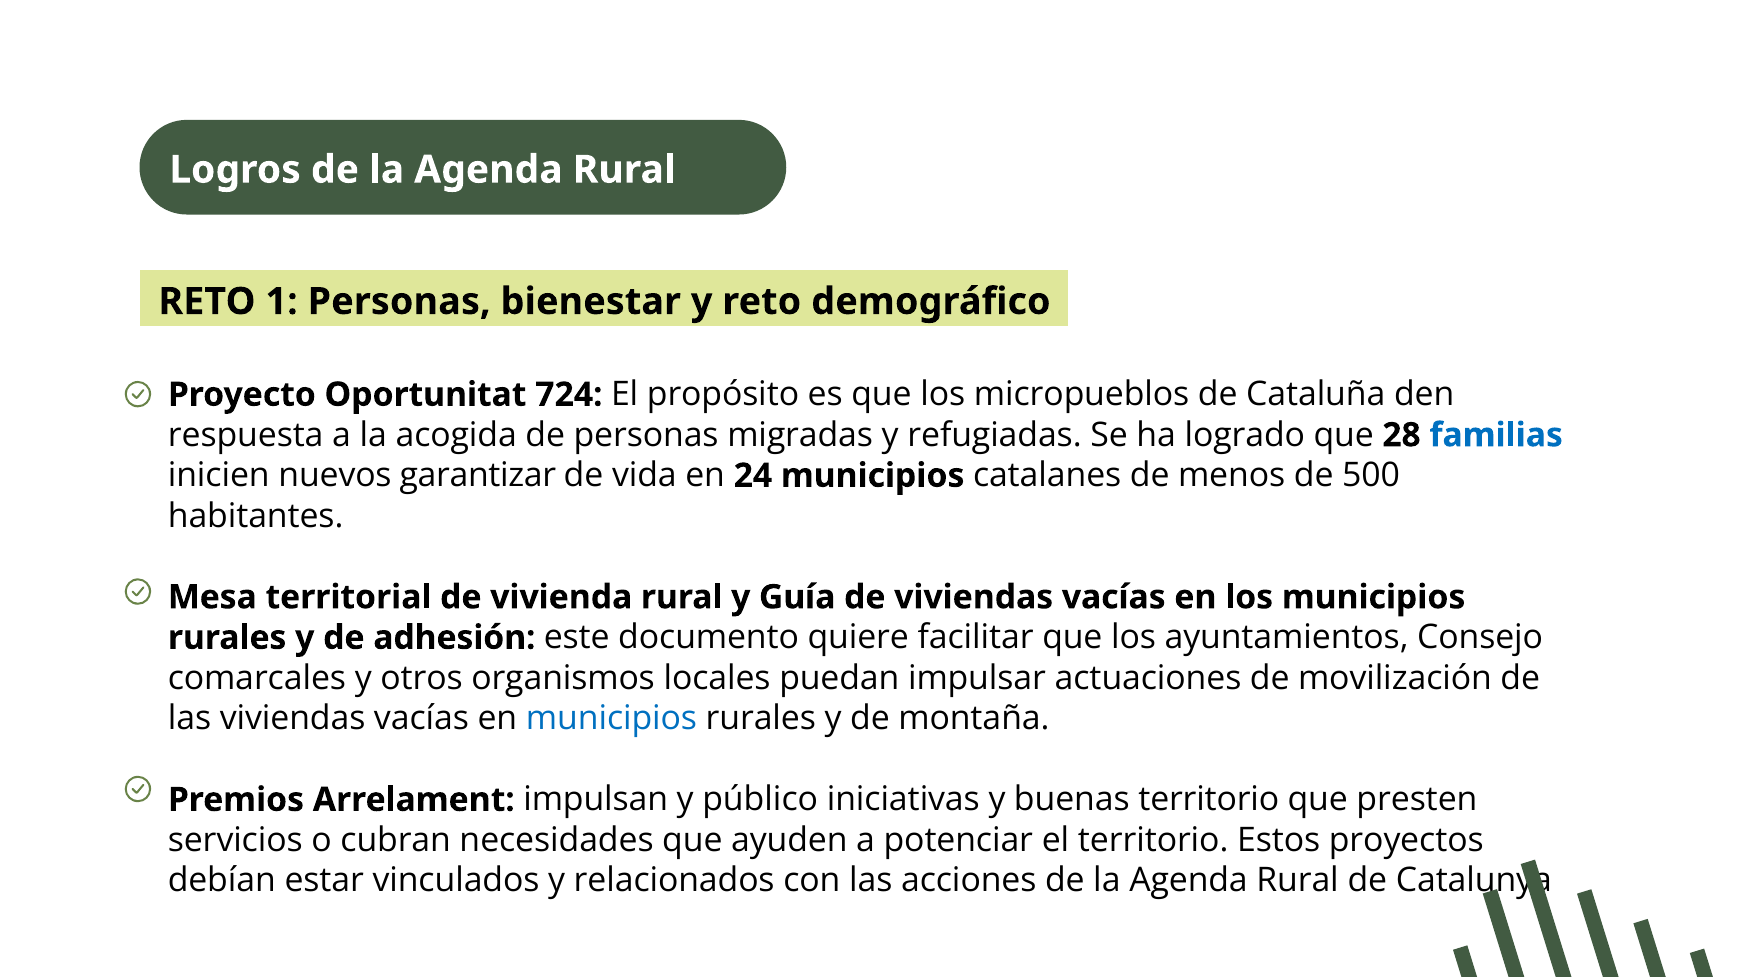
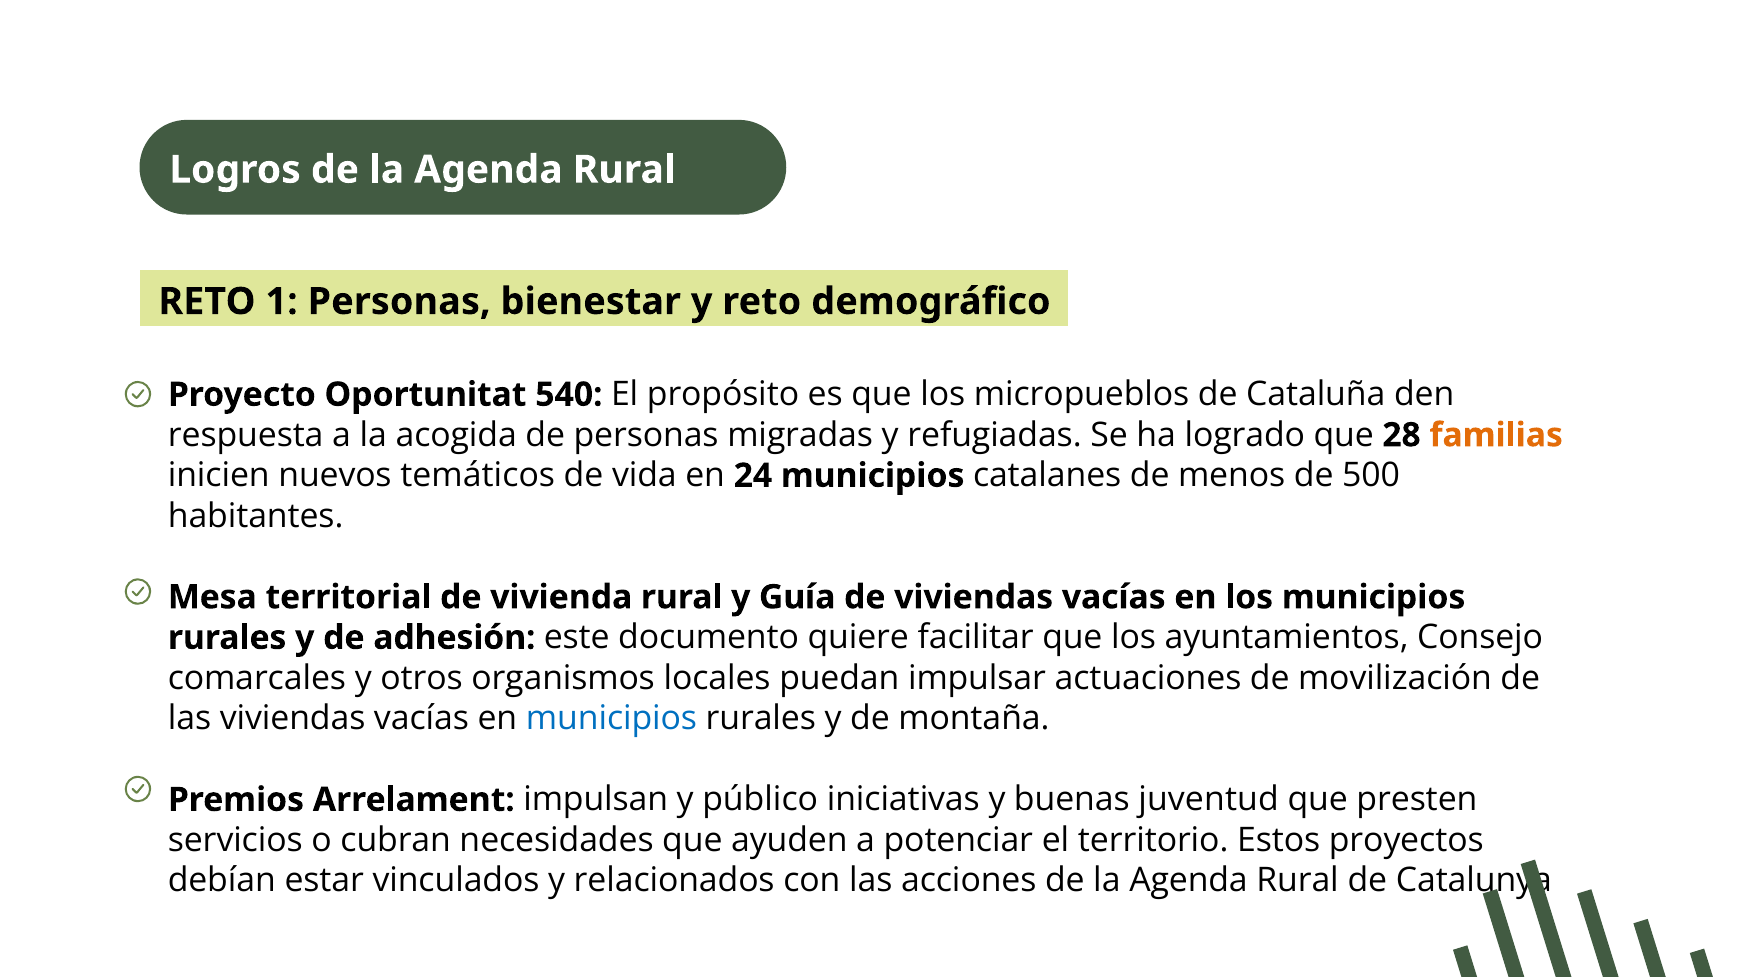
724: 724 -> 540 (569, 395)
familias colour: blue -> orange (1496, 435)
garantizar: garantizar -> temáticos (478, 476)
buenas territorio: territorio -> juventud (1209, 800)
